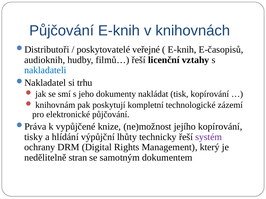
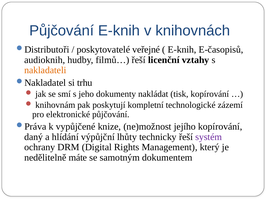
nakladateli colour: blue -> orange (45, 70)
tisky: tisky -> daný (34, 137)
stran: stran -> máte (78, 158)
